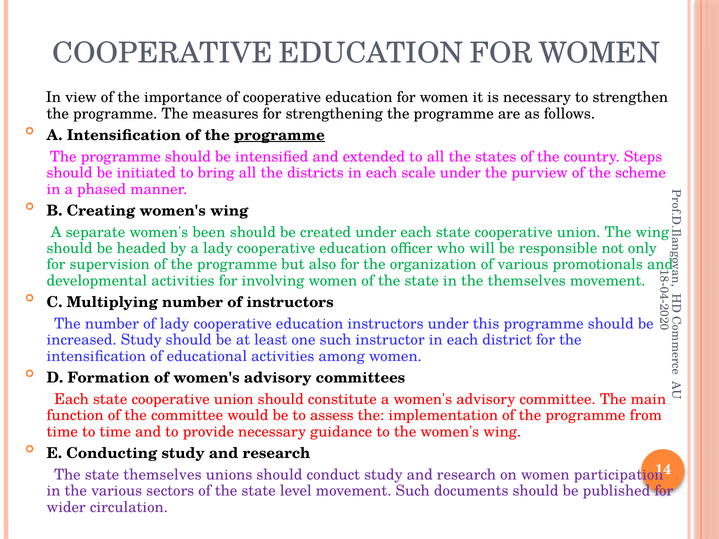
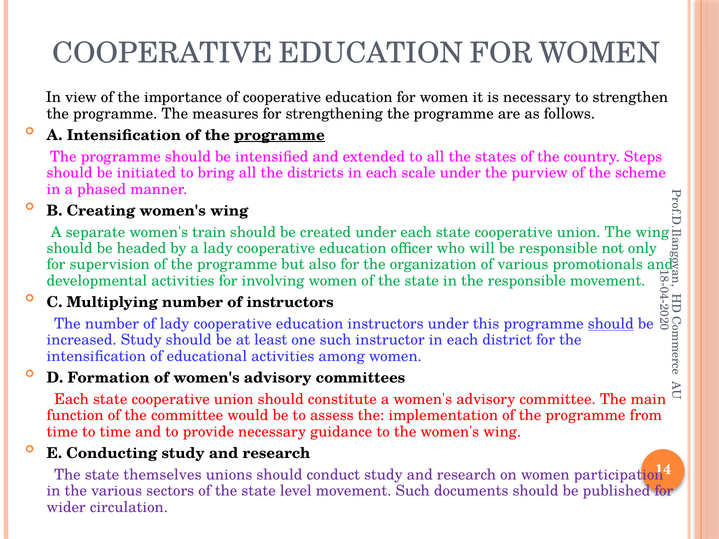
been: been -> train (209, 232)
the themselves: themselves -> responsible (527, 281)
should underline: none -> present (611, 324)
